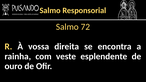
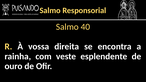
72: 72 -> 40 (85, 27)
